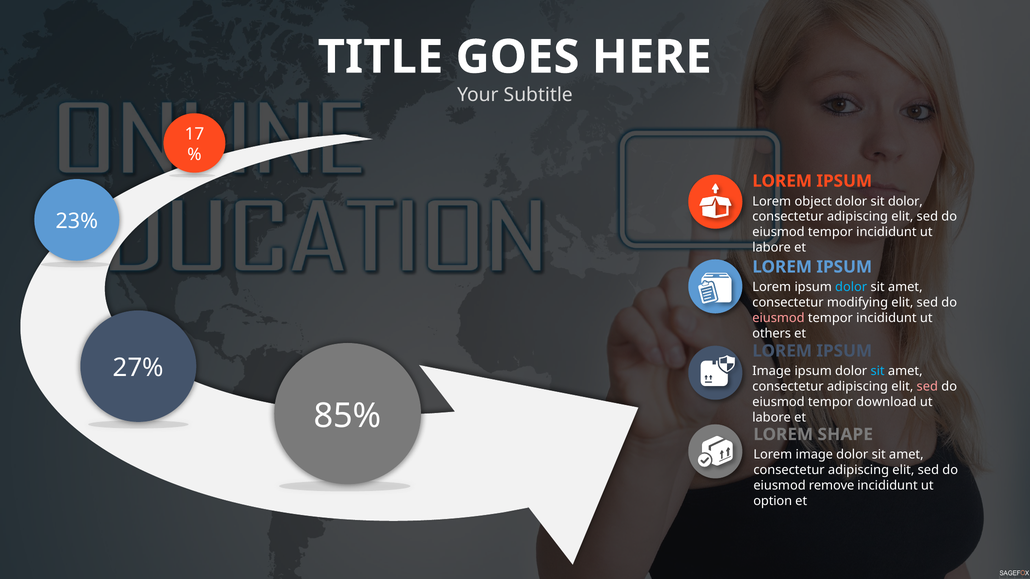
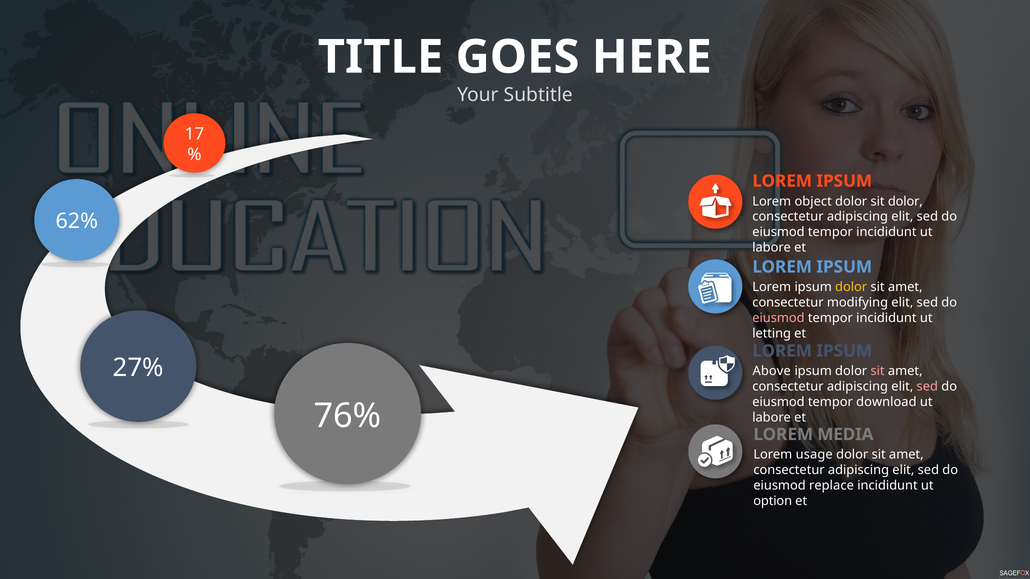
23%: 23% -> 62% (77, 222)
dolor colour: light blue -> yellow (851, 287)
others: others -> letting (772, 334)
Image: Image -> Above (772, 371)
sit colour: light blue -> pink (878, 371)
85%: 85% -> 76% (348, 416)
SHAPE: SHAPE -> MEDIA (845, 435)
Lorem image: image -> usage (814, 455)
remove: remove -> replace (831, 486)
